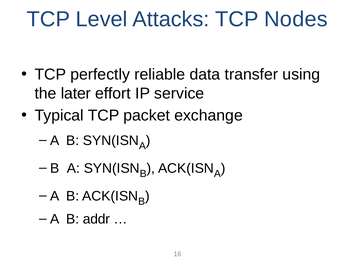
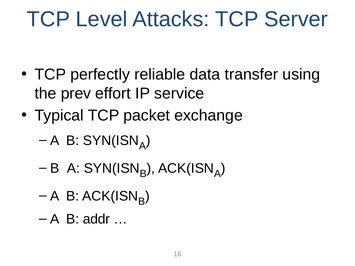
Nodes: Nodes -> Server (296, 19)
later: later -> prev (76, 93)
